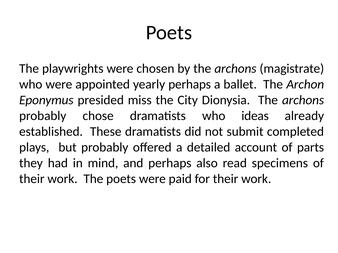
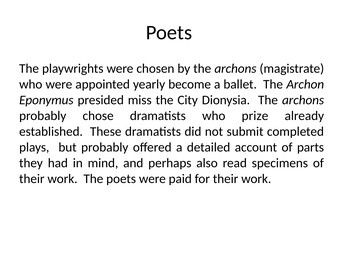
yearly perhaps: perhaps -> become (190, 84)
ideas: ideas -> prize (255, 116)
